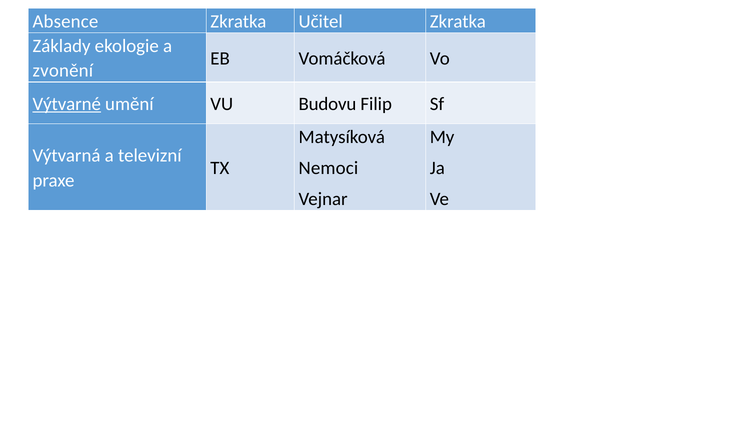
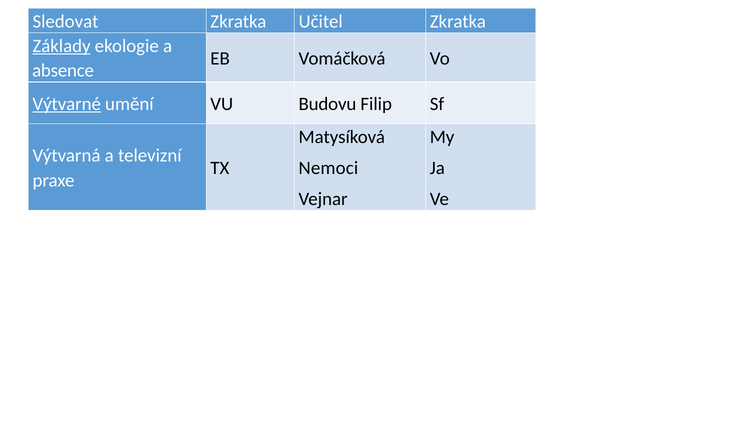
Absence: Absence -> Sledovat (65, 21)
Základy underline: none -> present (62, 46)
zvonění: zvonění -> absence (63, 71)
